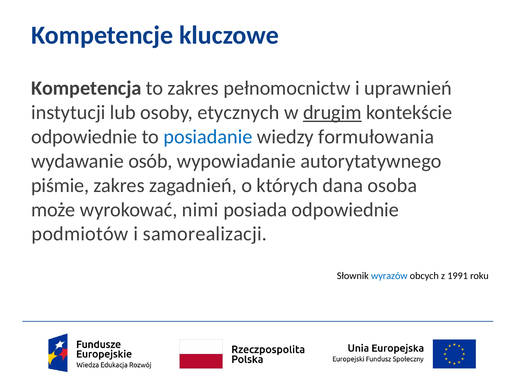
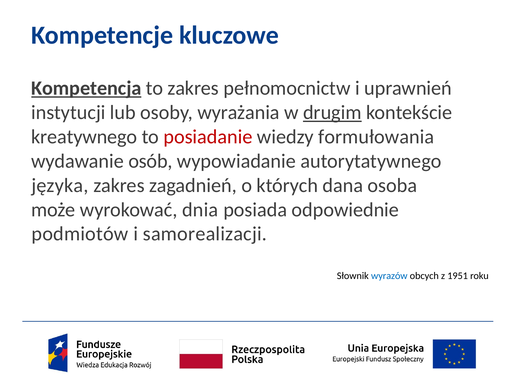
Kompetencja underline: none -> present (86, 88)
etycznych: etycznych -> wyrażania (238, 113)
odpowiednie: odpowiednie -> kreatywnego (84, 137)
posiadanie colour: blue -> red (208, 137)
piśmie: piśmie -> języka (60, 185)
nimi: nimi -> dnia (200, 210)
1991: 1991 -> 1951 (458, 276)
